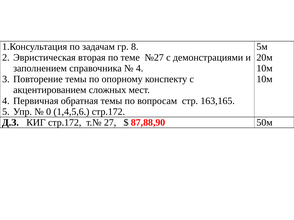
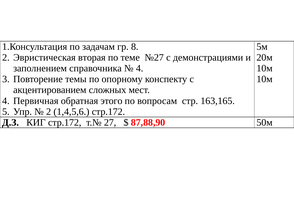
обратная темы: темы -> этого (111, 101)
0: 0 -> 2 (49, 112)
